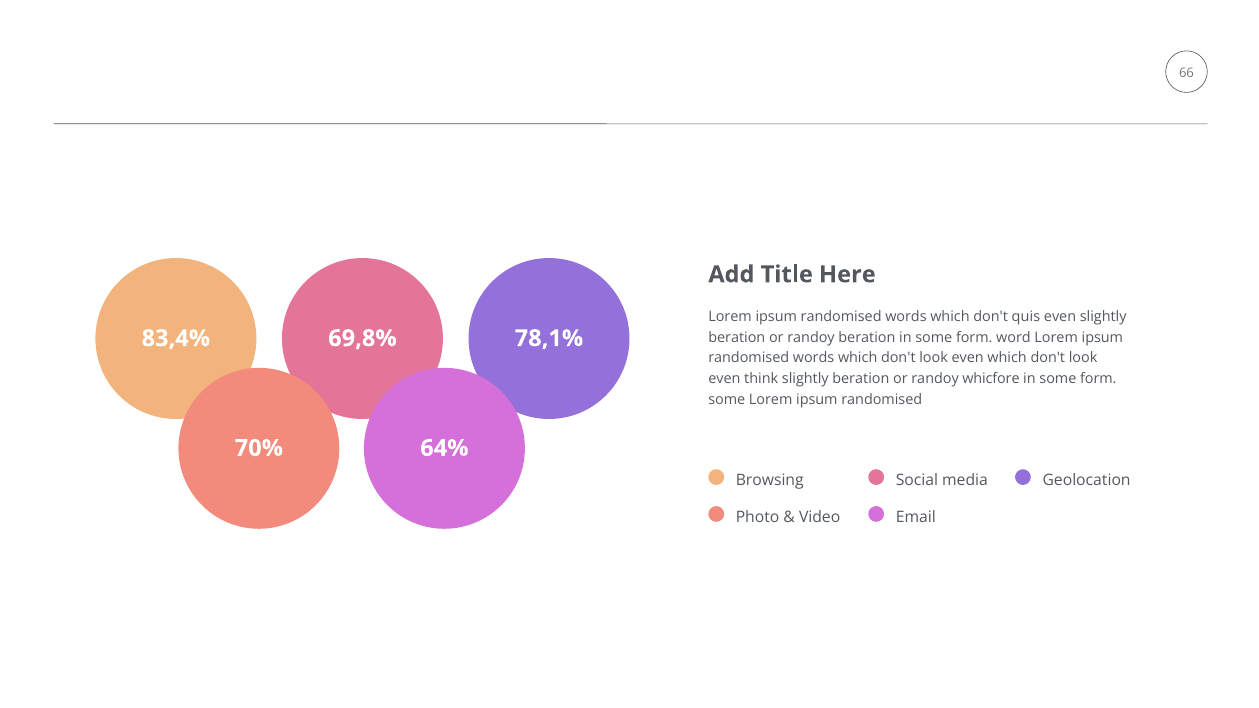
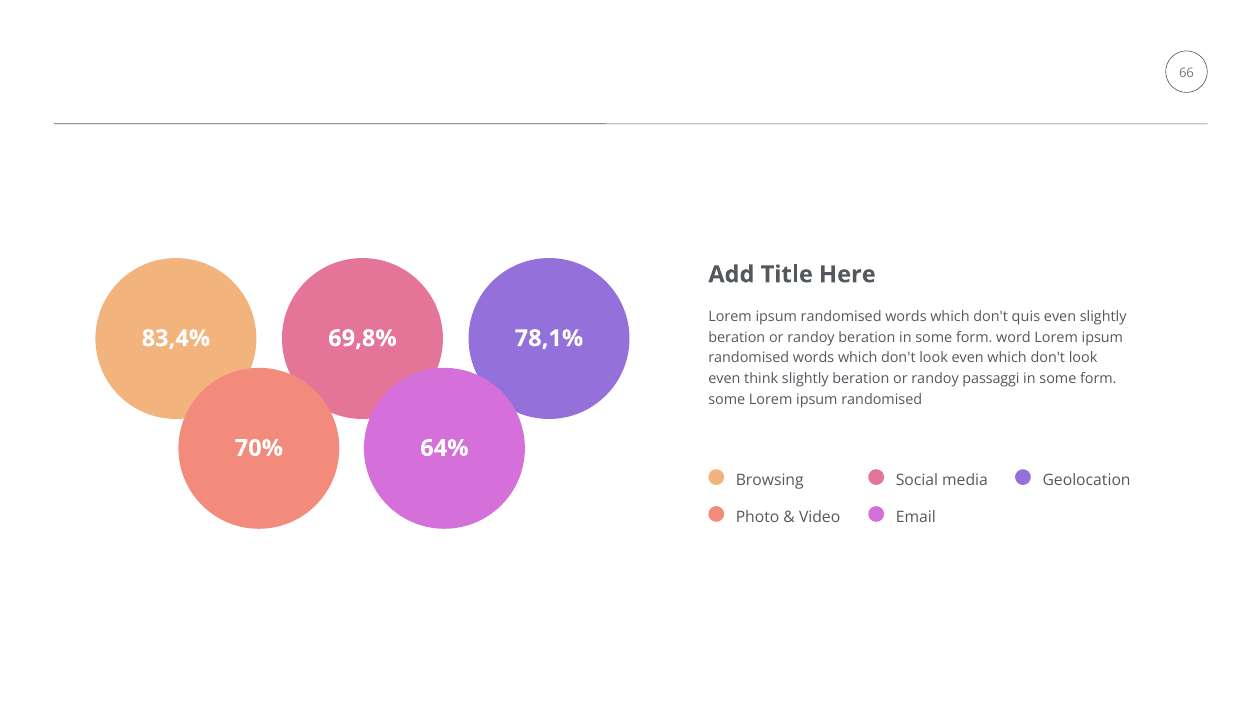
whicfore: whicfore -> passaggi (991, 379)
